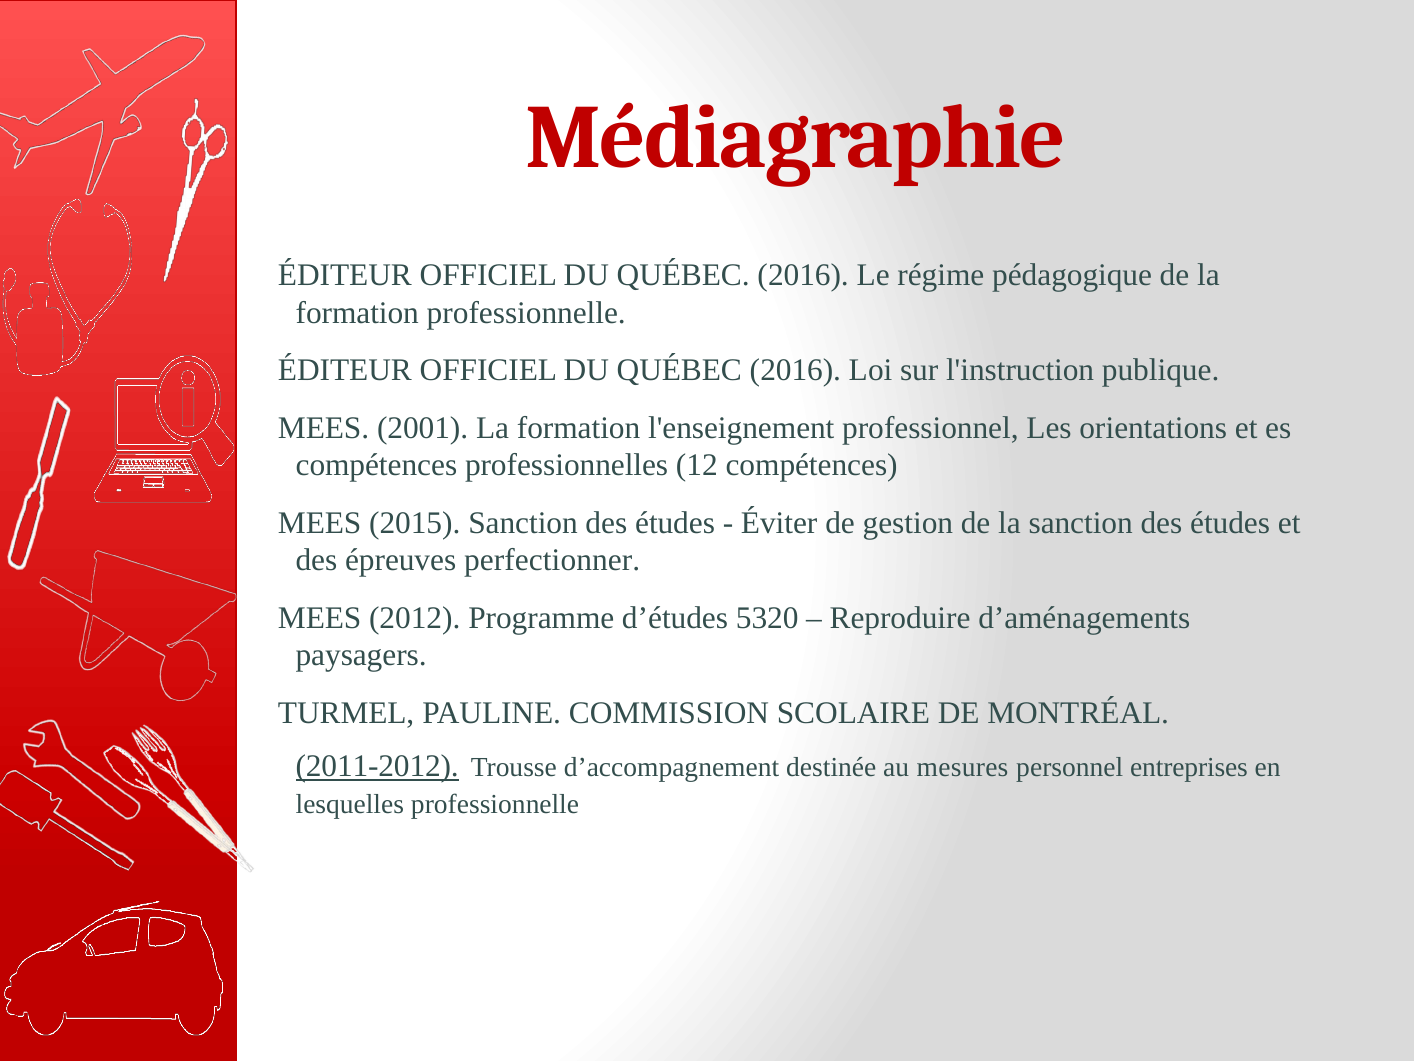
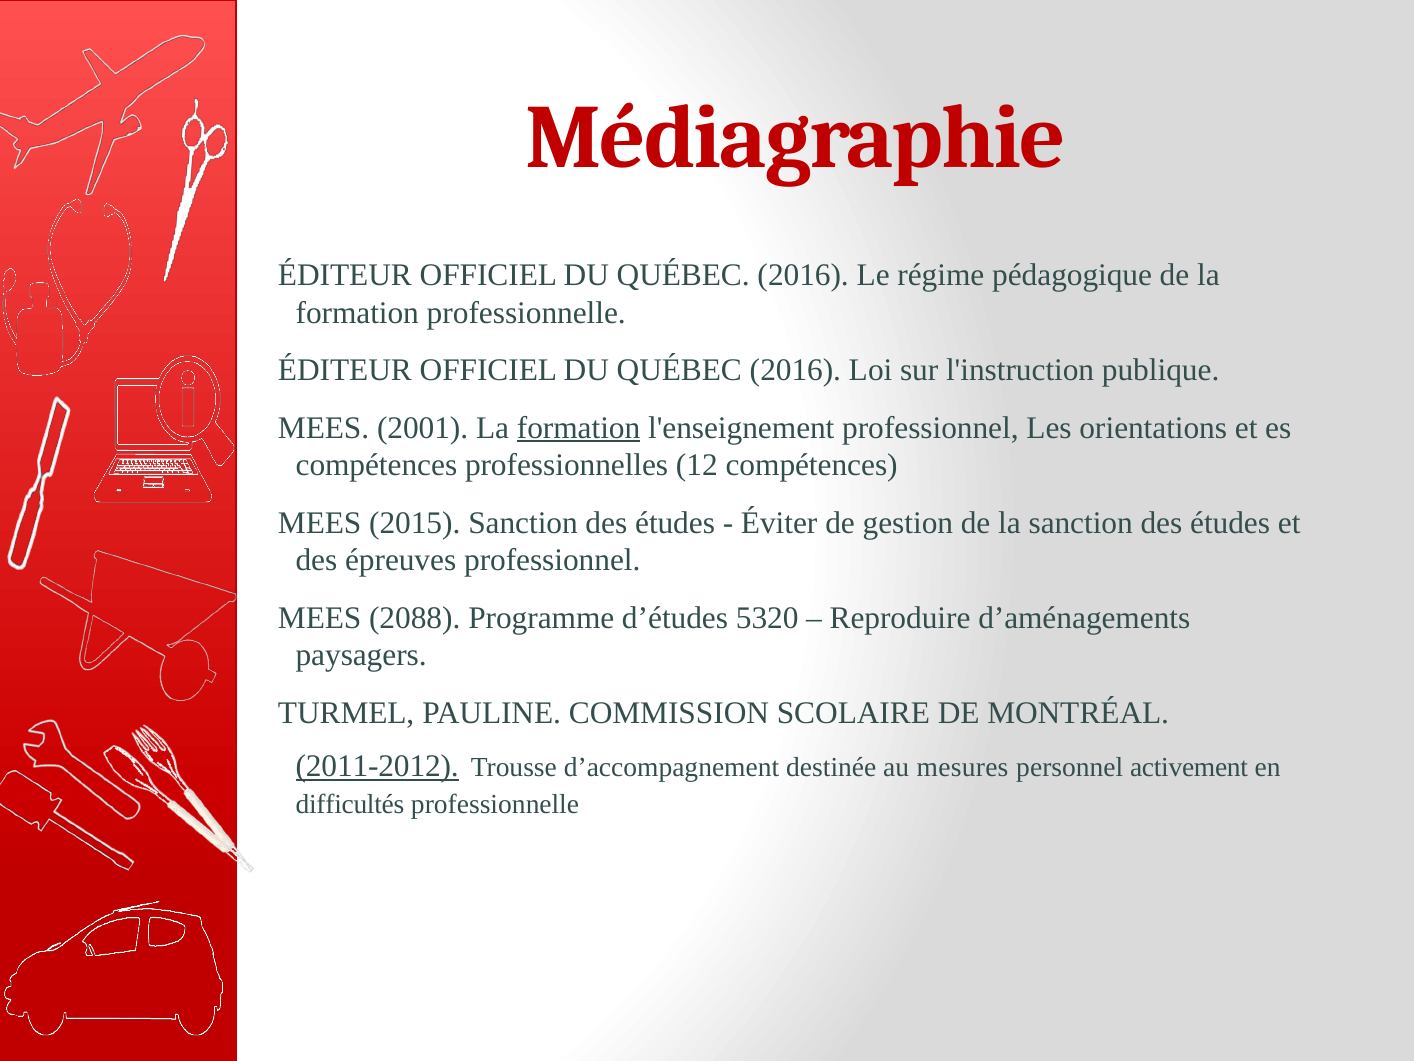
formation underline: none -> present (579, 428)
épreuves perfectionner: perfectionner -> professionnel (552, 560)
2012: 2012 -> 2088 (415, 618)
entreprises: entreprises -> activement (1189, 767)
lesquelles: lesquelles -> difficultés (350, 804)
